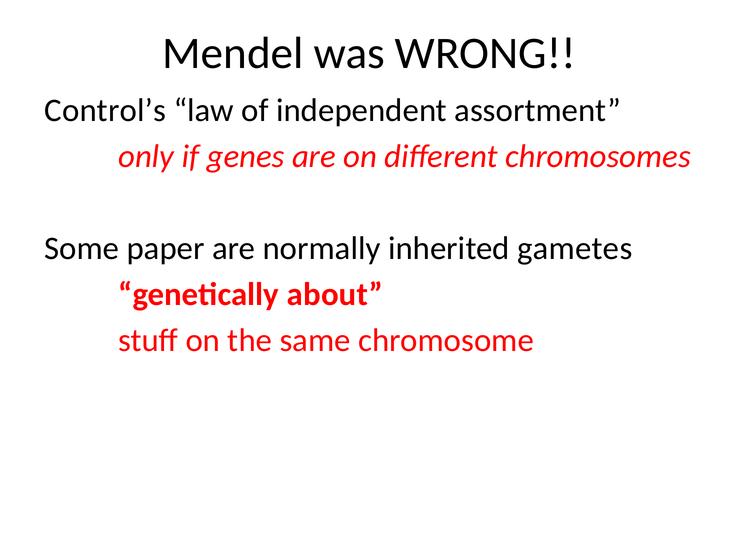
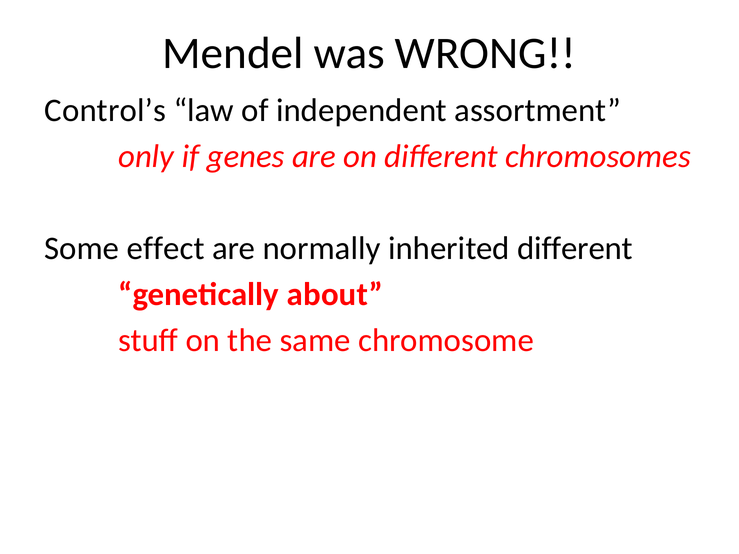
paper: paper -> effect (166, 248)
inherited gametes: gametes -> different (575, 248)
